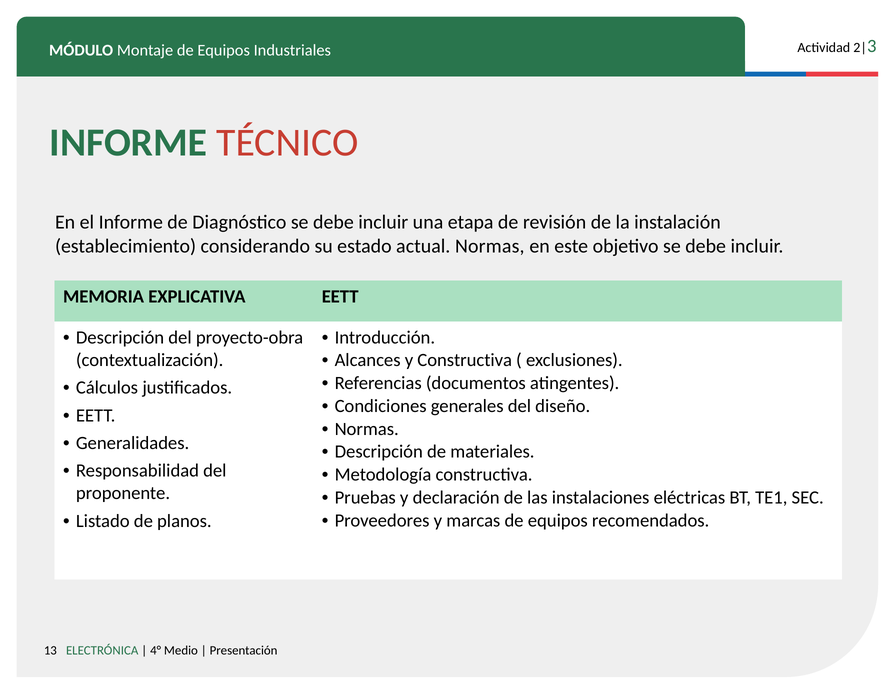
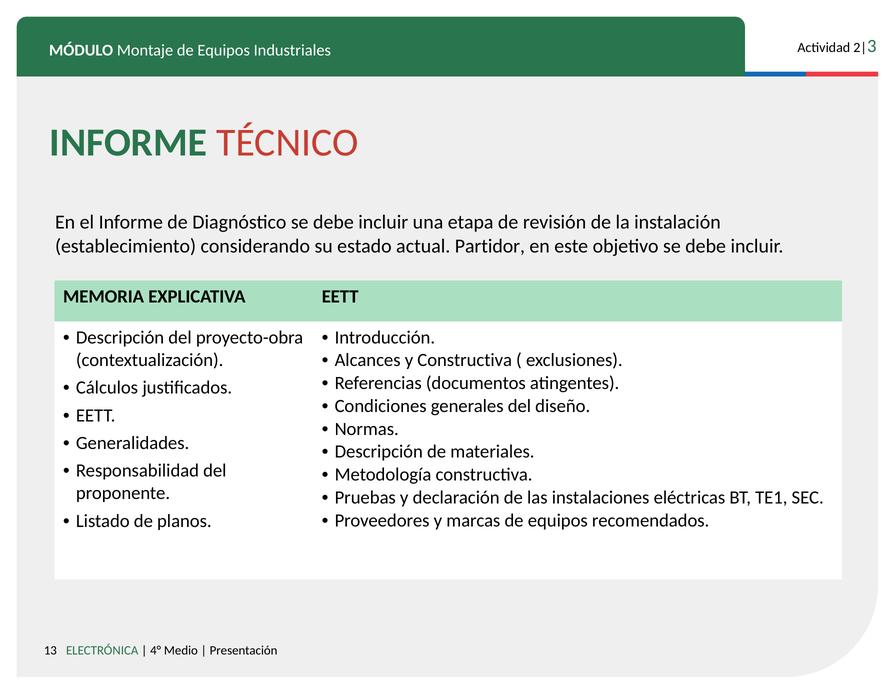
actual Normas: Normas -> Partidor (490, 246)
